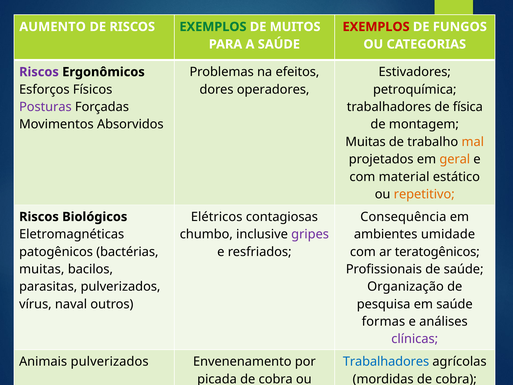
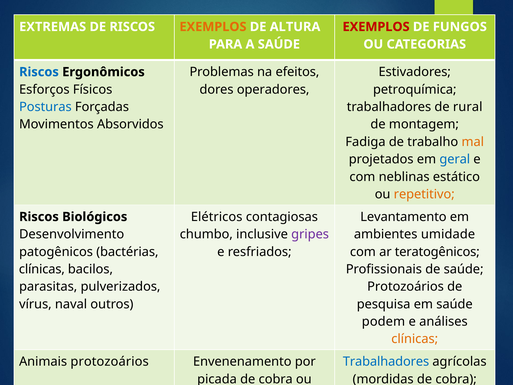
AUMENTO: AUMENTO -> EXTREMAS (53, 27)
EXEMPLOS colour: green -> orange (213, 27)
MUITOS: MUITOS -> ALTURA (295, 27)
Riscos colour: purple -> blue (39, 72)
Posturas colour: purple -> blue (45, 107)
física: física -> rural (468, 107)
Muitas: Muitas -> Fadiga (365, 142)
geral colour: orange -> blue (455, 159)
material: material -> neblinas (404, 177)
Consequência: Consequência -> Levantamento (403, 217)
Eletromagnéticas: Eletromagnéticas -> Desenvolvimento (72, 234)
muitas: muitas -> clínicas (42, 269)
Organização: Organização -> Protozoários (406, 287)
formas: formas -> podem (383, 321)
clínicas colour: purple -> orange (415, 339)
Animais pulverizados: pulverizados -> protozoários (110, 361)
